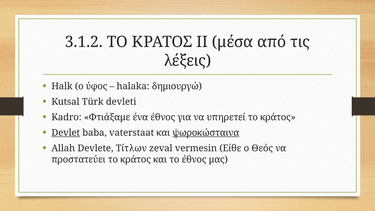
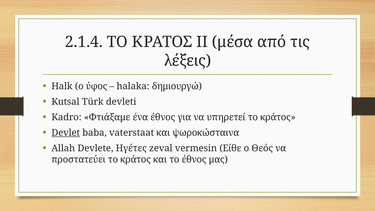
3.1.2: 3.1.2 -> 2.1.4 (84, 42)
ψωροκώσταινα underline: present -> none (206, 133)
Τίτλων: Τίτλων -> Ηγέτες (131, 148)
